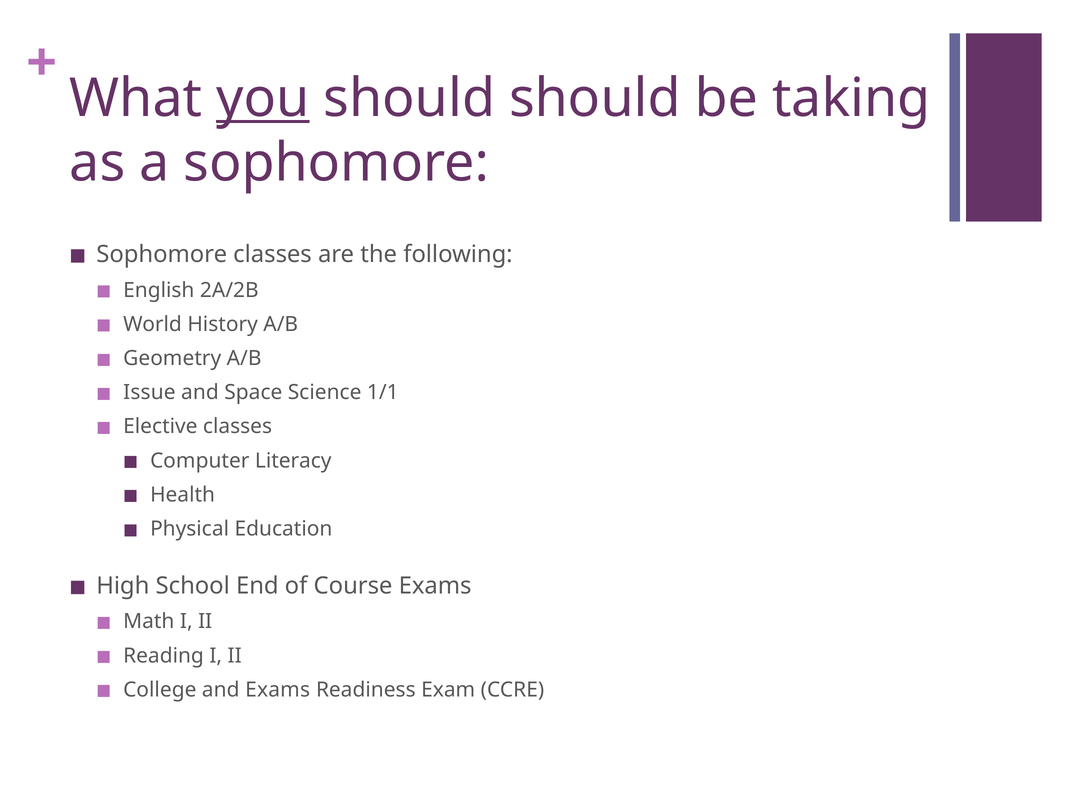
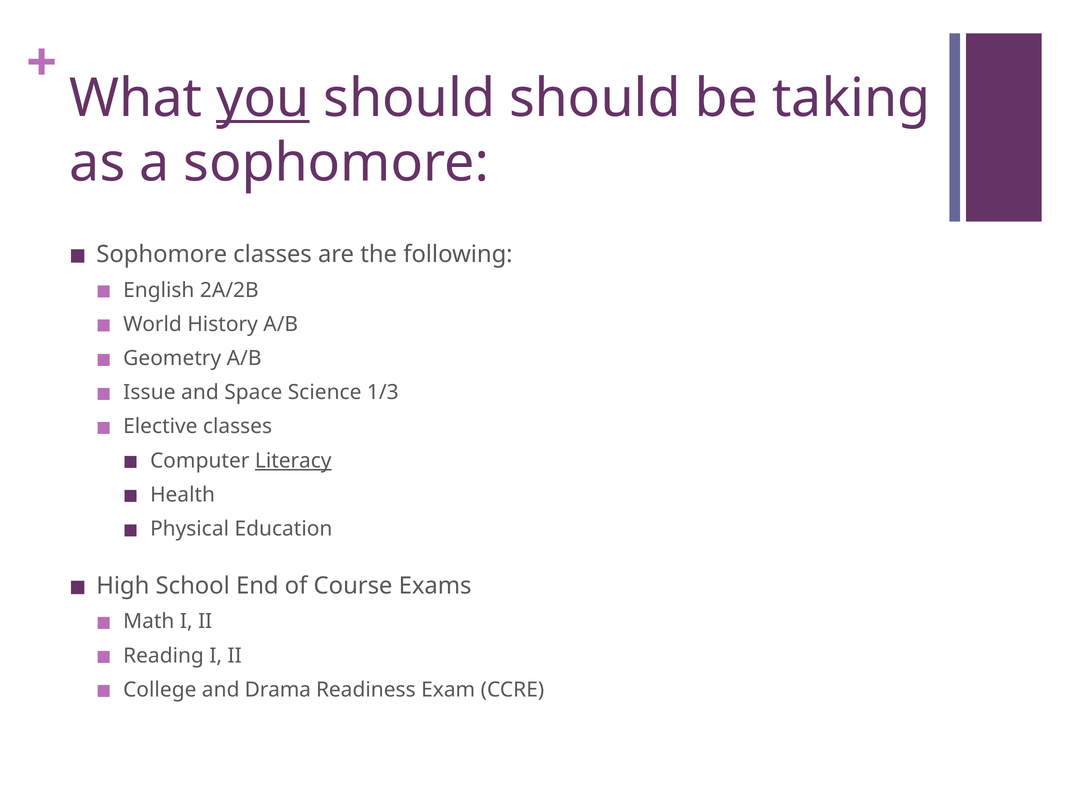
1/1: 1/1 -> 1/3 (383, 392)
Literacy underline: none -> present (293, 461)
and Exams: Exams -> Drama (278, 690)
